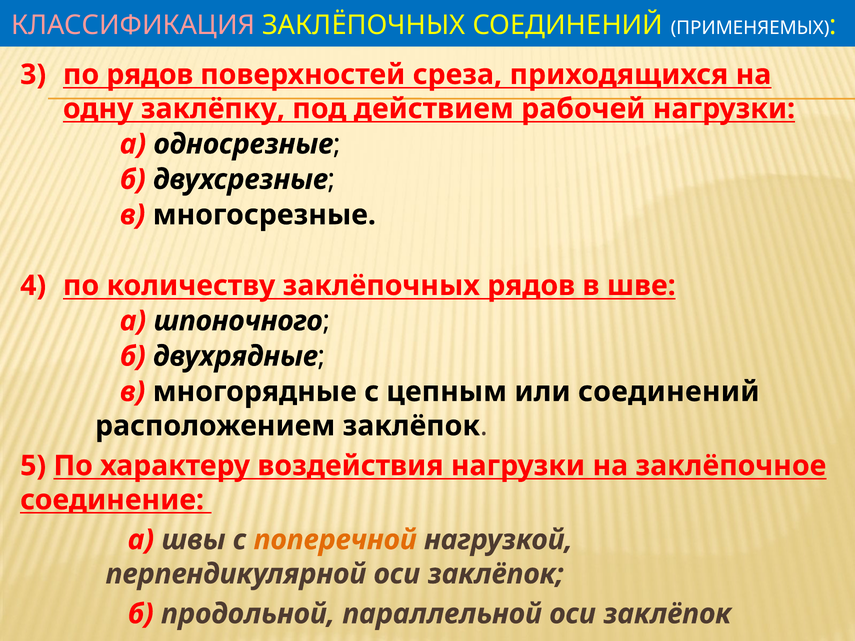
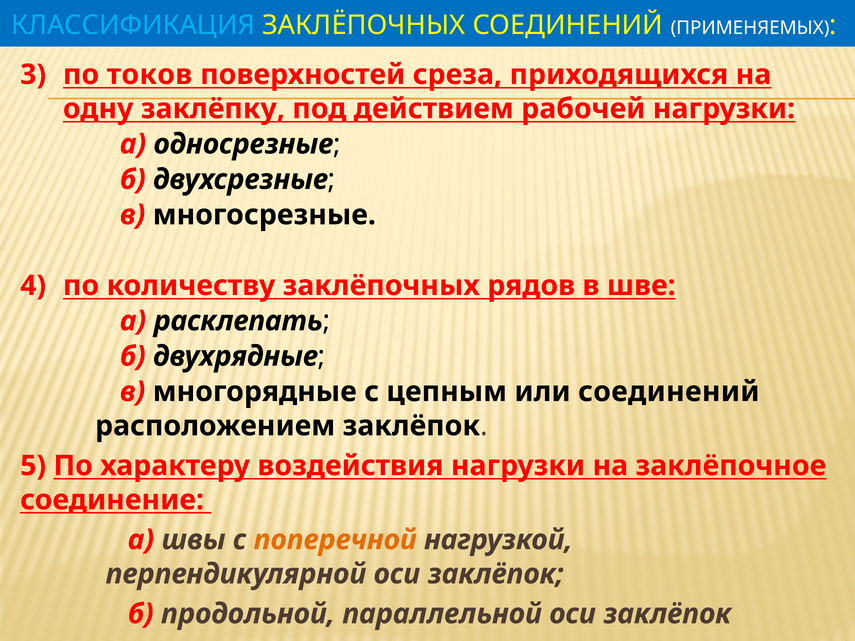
КЛАССИФИКАЦИЯ colour: pink -> light blue (133, 25)
по рядов: рядов -> токов (150, 75)
шпоночного: шпоночного -> расклепать (238, 321)
